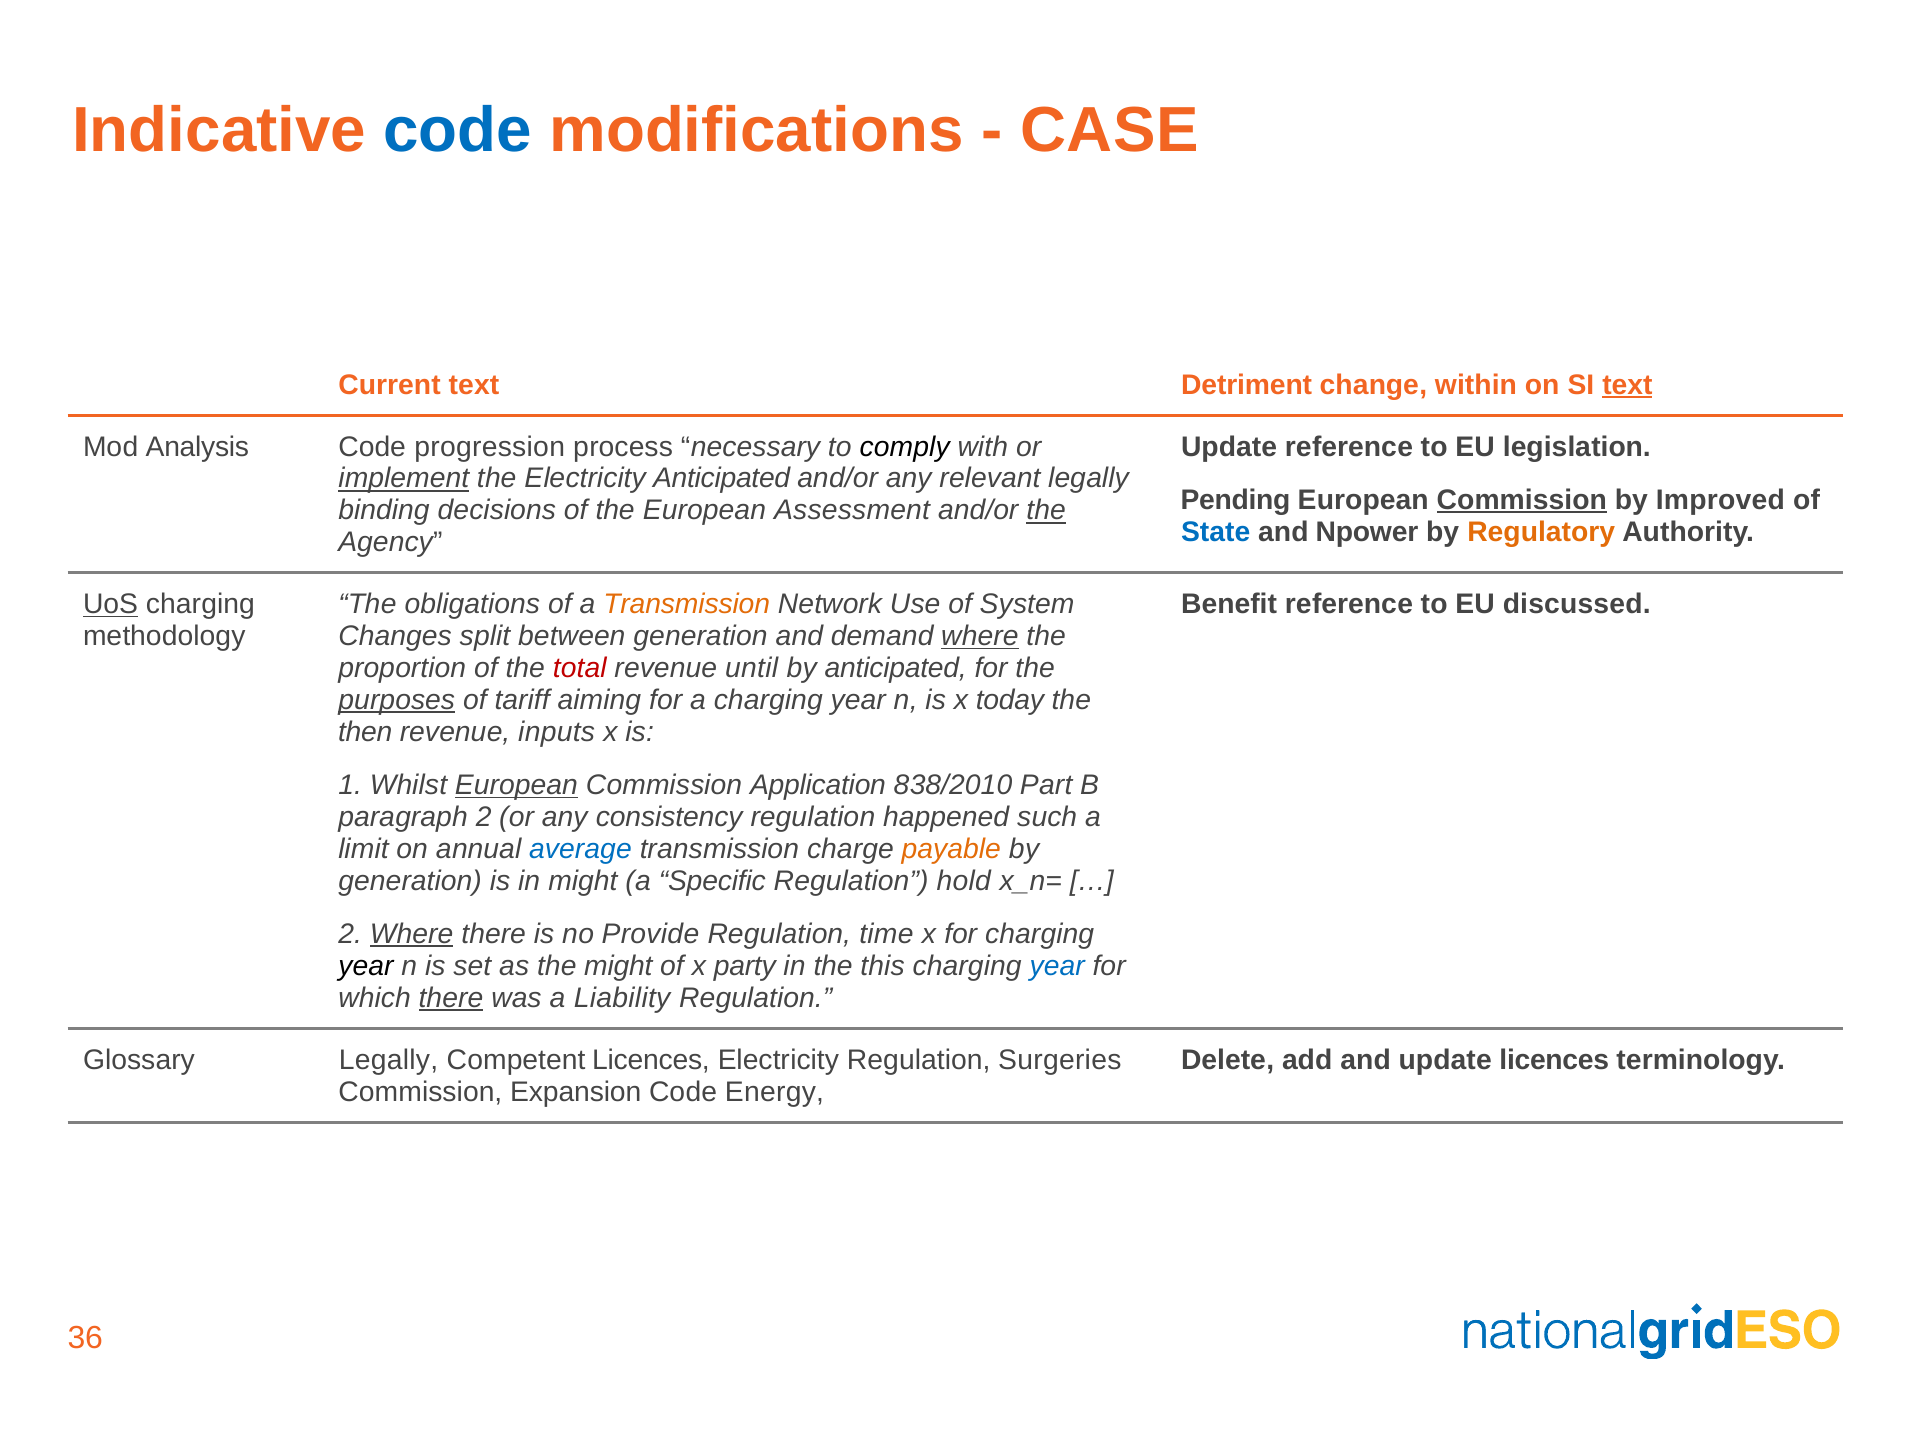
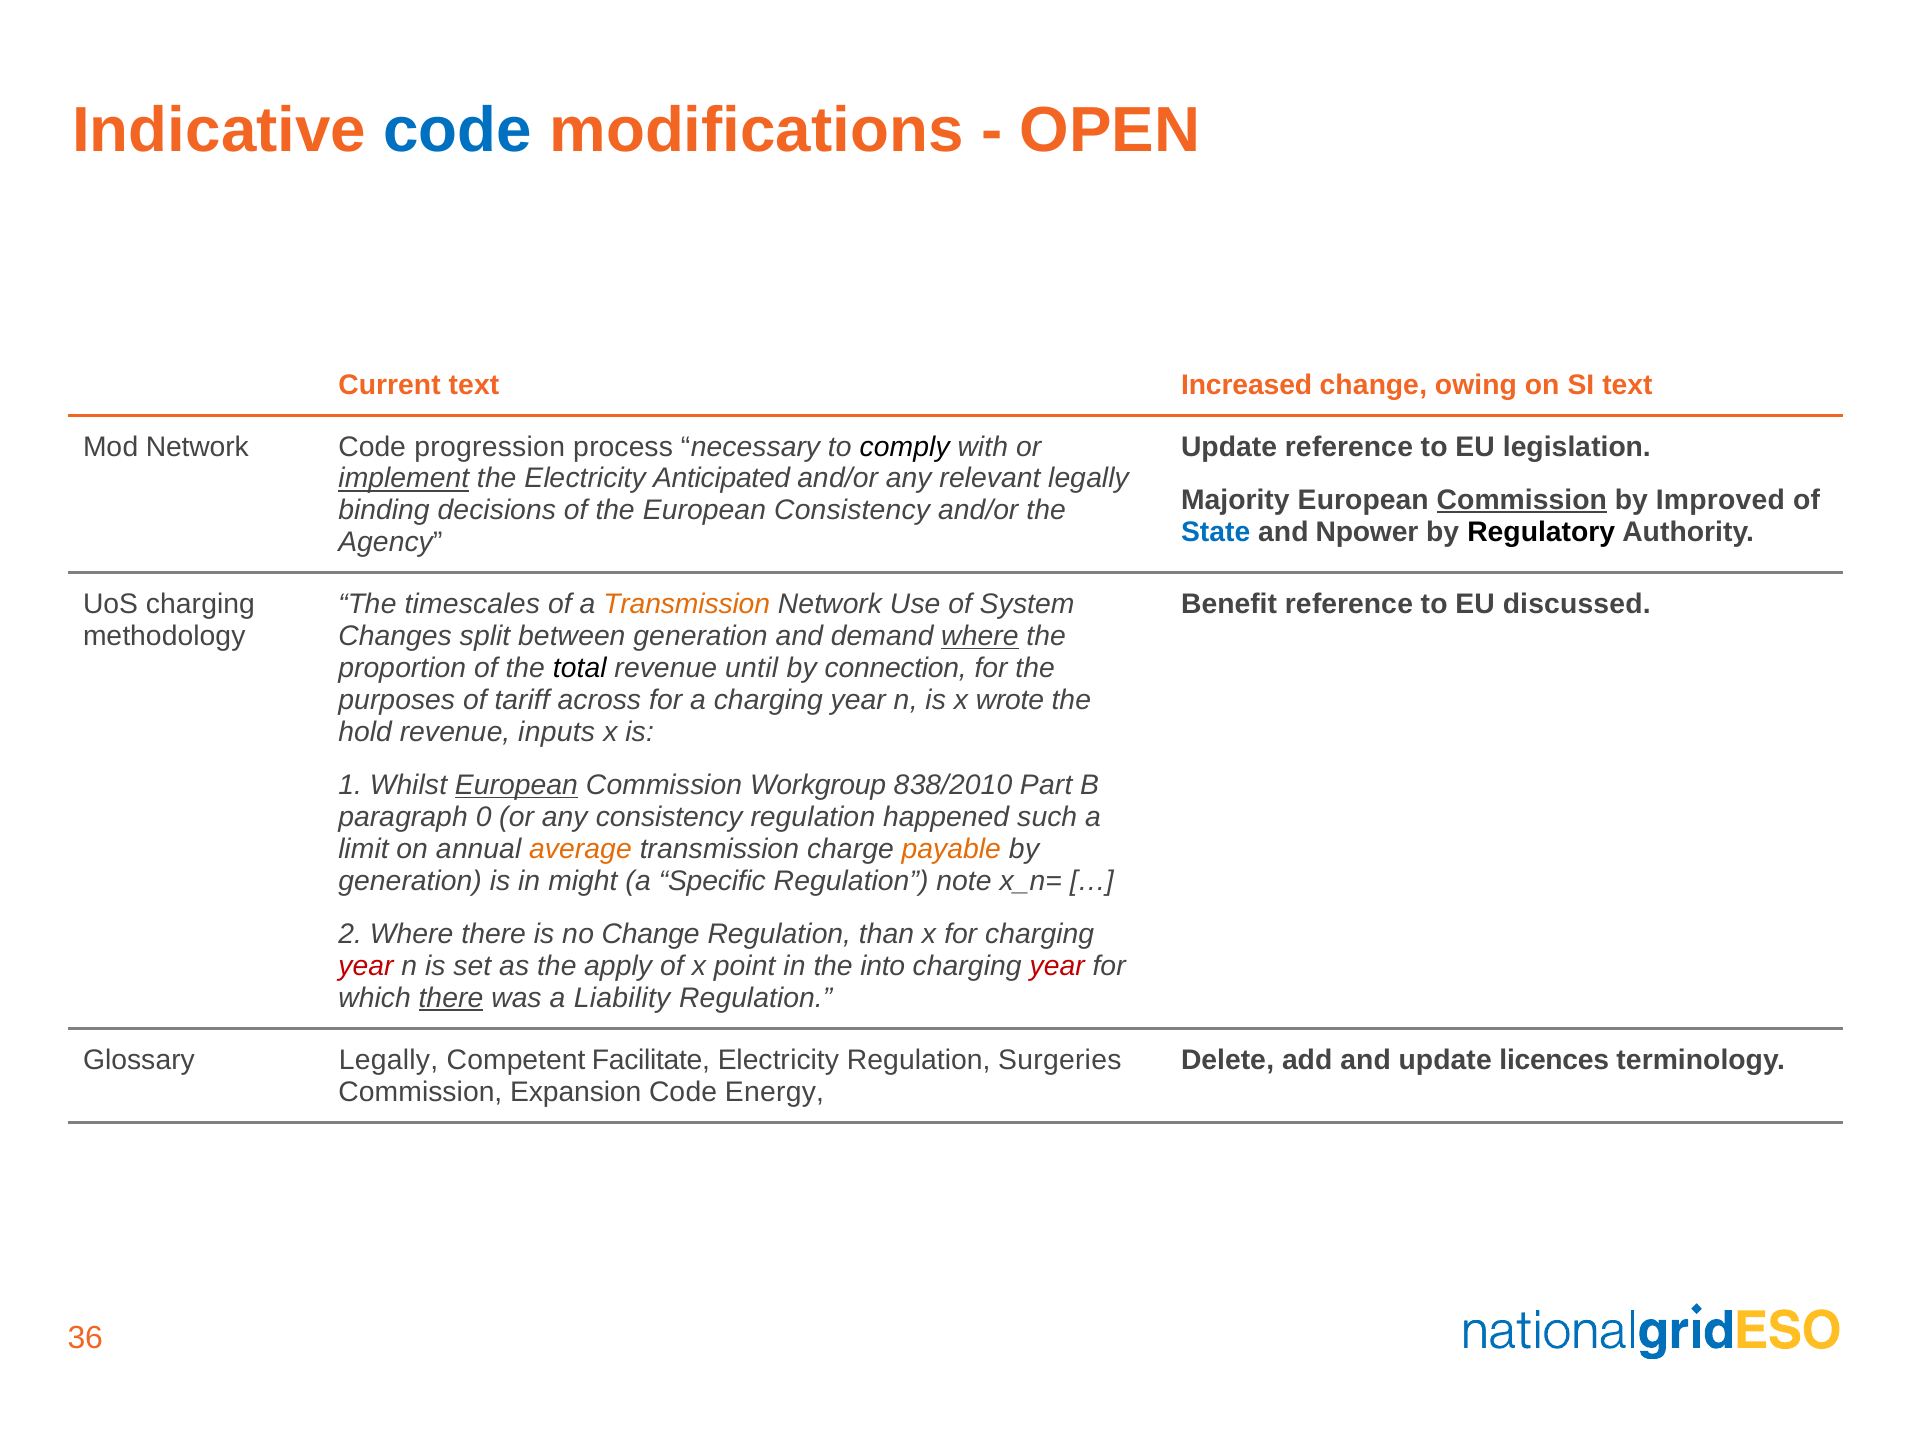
CASE: CASE -> OPEN (1110, 131)
Detriment: Detriment -> Increased (1247, 385)
within: within -> owing (1476, 385)
text underline: present -> none (1627, 385)
Mod Analysis: Analysis -> Network (197, 447)
Pending: Pending -> Majority (1235, 500)
European Assessment: Assessment -> Consistency (852, 511)
the underline: present -> none (1046, 511)
Regulatory colour: orange -> black (1541, 532)
UoS underline: present -> none (111, 605)
obligations: obligations -> timescales (472, 605)
total colour: red -> black (580, 668)
by anticipated: anticipated -> connection (896, 668)
purposes underline: present -> none (397, 700)
aiming: aiming -> across (599, 700)
today: today -> wrote (1010, 700)
then: then -> hold (365, 732)
Application: Application -> Workgroup (818, 785)
paragraph 2: 2 -> 0 (484, 817)
average colour: blue -> orange (580, 849)
hold: hold -> note (964, 881)
Where underline: present -> none (412, 934)
no Provide: Provide -> Change (651, 934)
time: time -> than (887, 934)
year colour: black -> red (366, 966)
the might: might -> apply (618, 966)
party: party -> point (745, 966)
this: this -> into (883, 966)
year colour: blue -> red (1057, 966)
Competent Licences: Licences -> Facilitate (651, 1060)
